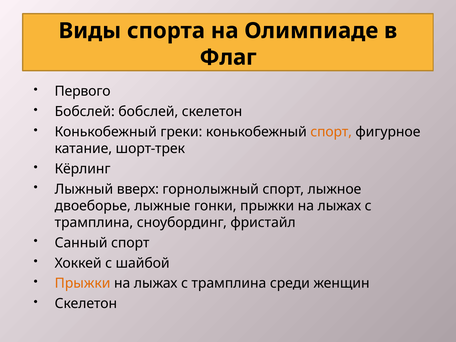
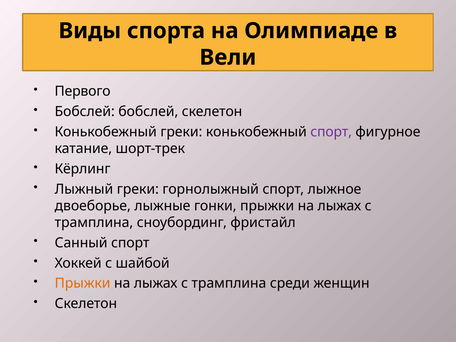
Флаг: Флаг -> Вели (228, 57)
спорт colour: orange -> purple (331, 132)
Лыжный вверх: вверх -> греки (138, 189)
